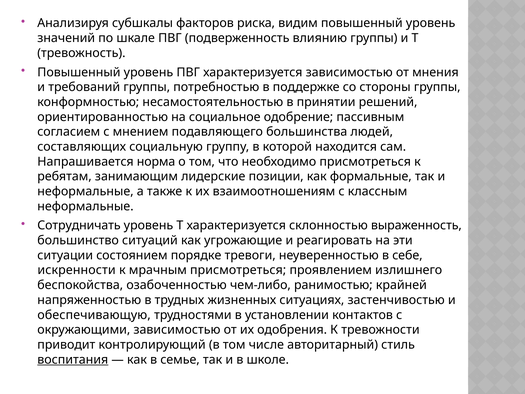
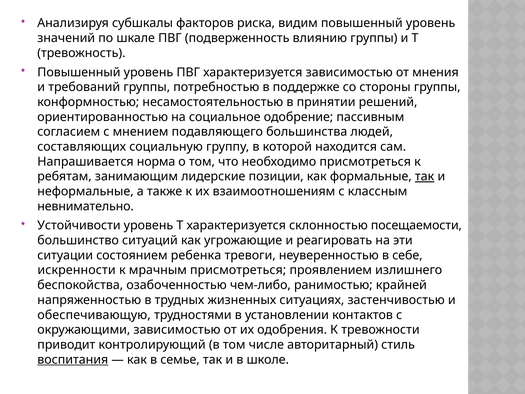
так underline: none -> present (425, 176)
неформальные: неформальные -> невнимательно (86, 206)
Сотрудничать: Сотрудничать -> Устойчивости (79, 225)
выраженность: выраженность -> посещаемости (416, 225)
порядке: порядке -> ребенка (196, 255)
